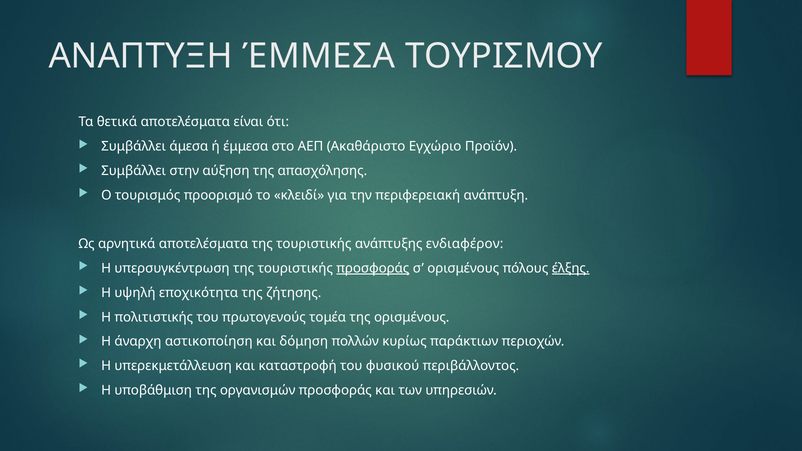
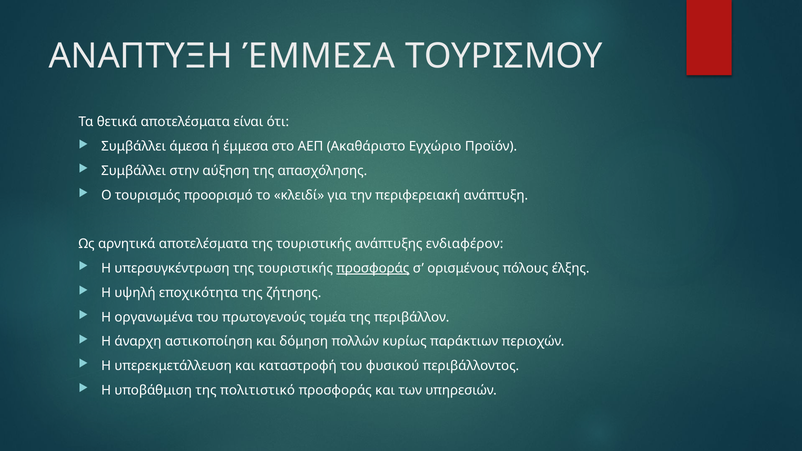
έλξης underline: present -> none (571, 268)
πολιτιστικής: πολιτιστικής -> οργανωμένα (154, 317)
της ορισμένους: ορισμένους -> περιβάλλον (412, 317)
οργανισμών: οργανισμών -> πολιτιστικό (258, 390)
